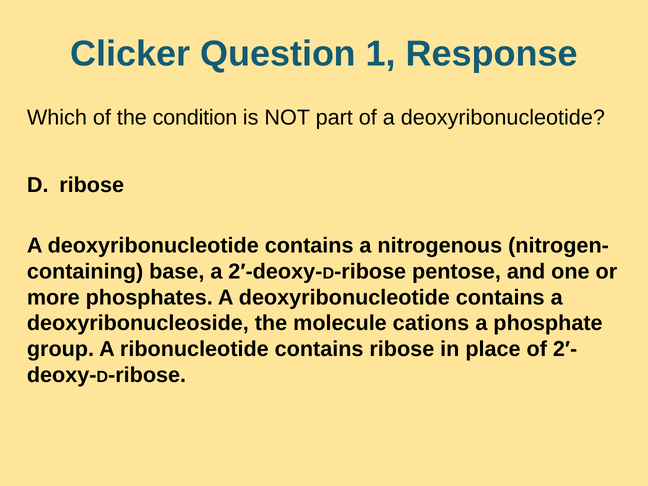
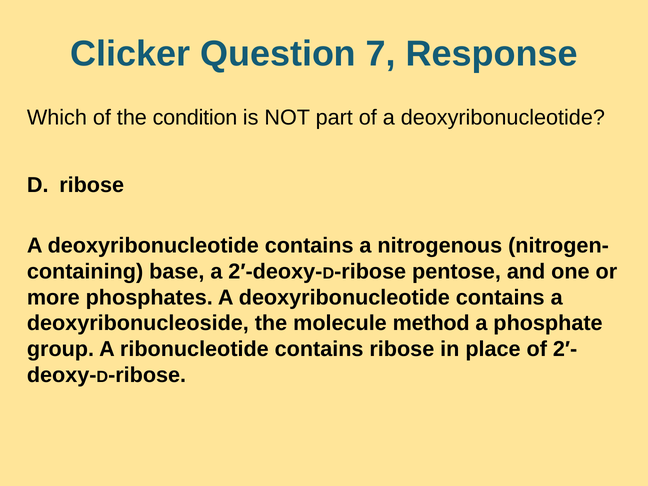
1: 1 -> 7 (381, 54)
cations: cations -> method (431, 323)
